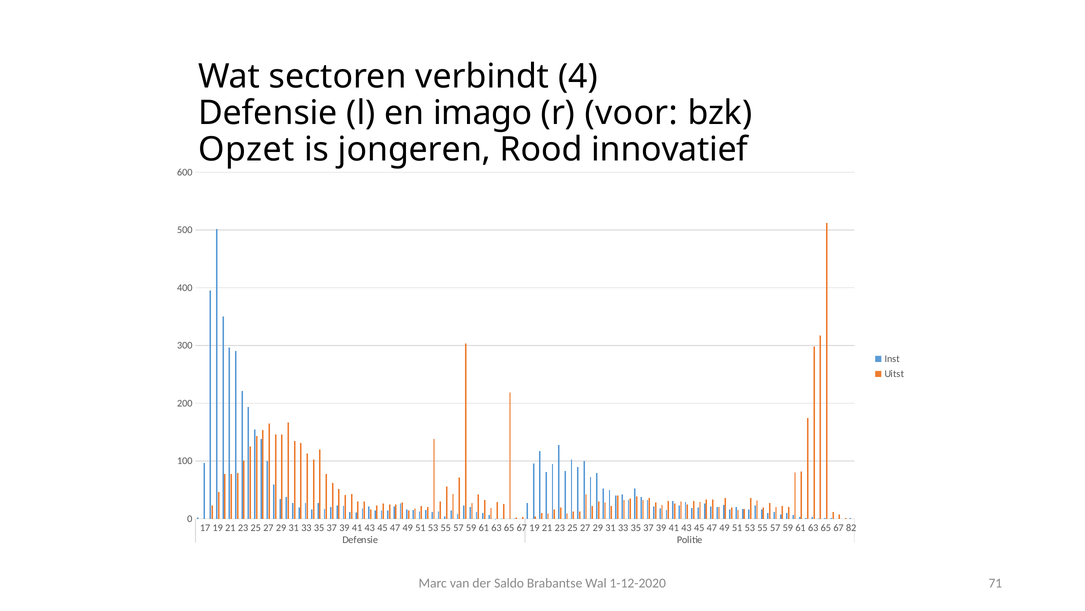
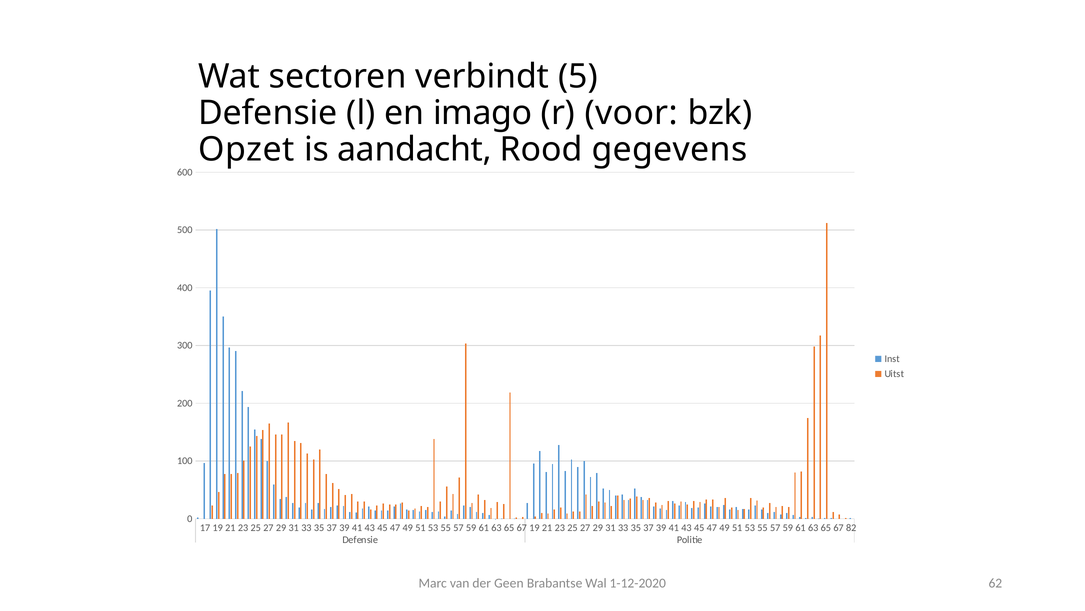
4: 4 -> 5 (578, 76)
jongeren: jongeren -> aandacht (415, 150)
innovatief: innovatief -> gegevens (669, 150)
Saldo: Saldo -> Geen (509, 583)
71: 71 -> 62 (995, 583)
